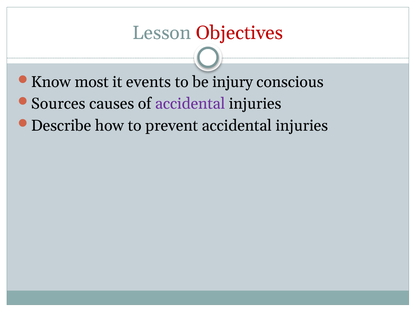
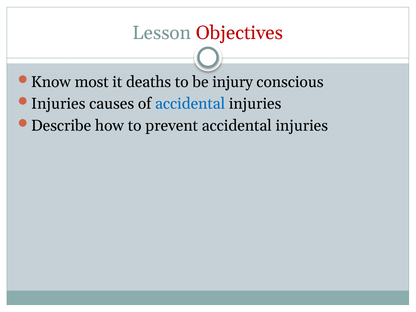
events: events -> deaths (149, 82)
Sources: Sources -> Injuries (58, 104)
accidental colour: purple -> blue (190, 104)
